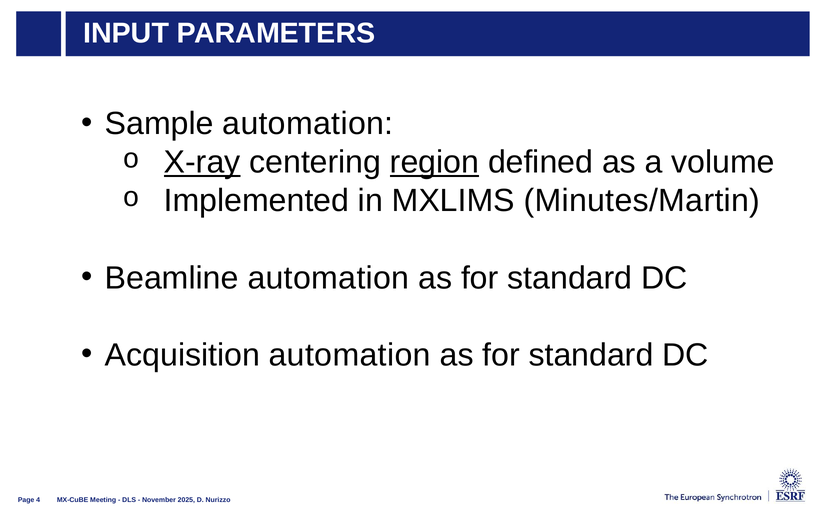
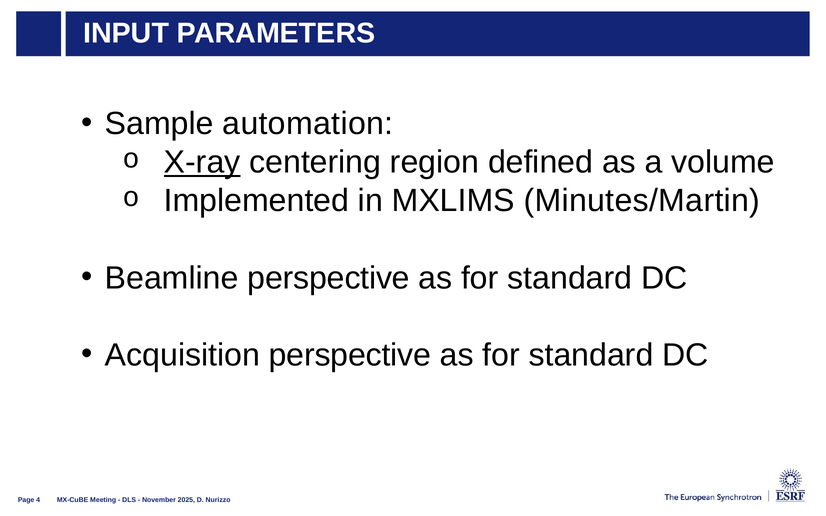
region underline: present -> none (435, 162)
Beamline automation: automation -> perspective (329, 278)
Acquisition automation: automation -> perspective (350, 355)
